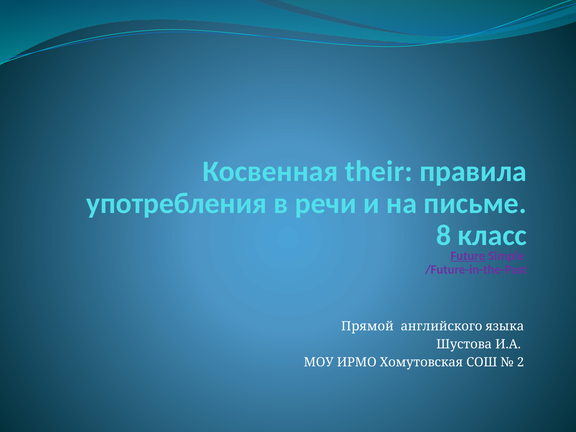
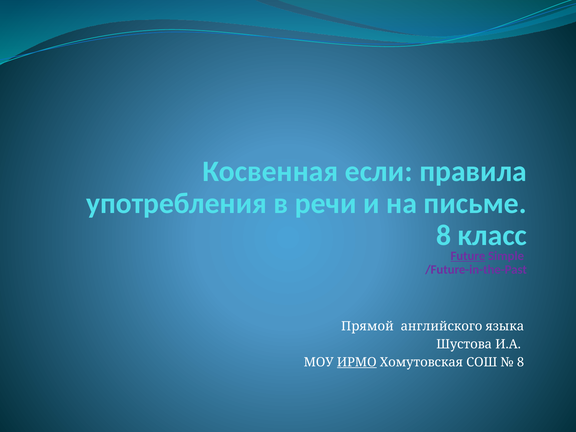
their: their -> если (379, 171)
ИРМО underline: none -> present (357, 362)
2: 2 -> 8 (521, 362)
